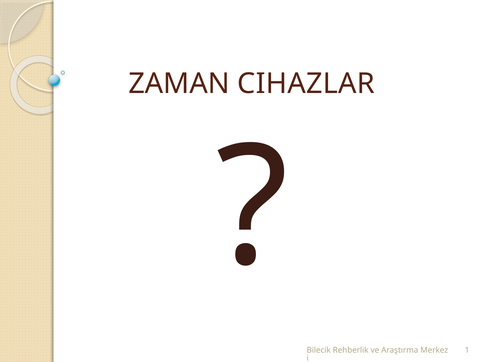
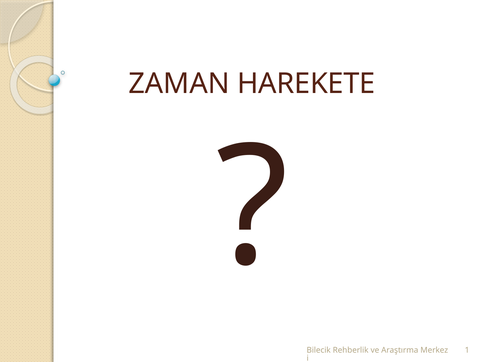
CIHAZLAR: CIHAZLAR -> HAREKETE (306, 84)
